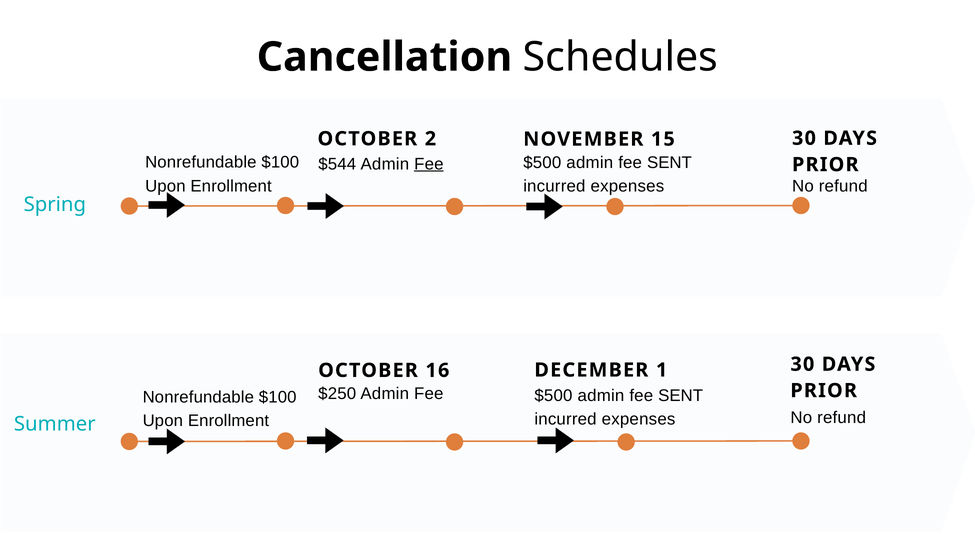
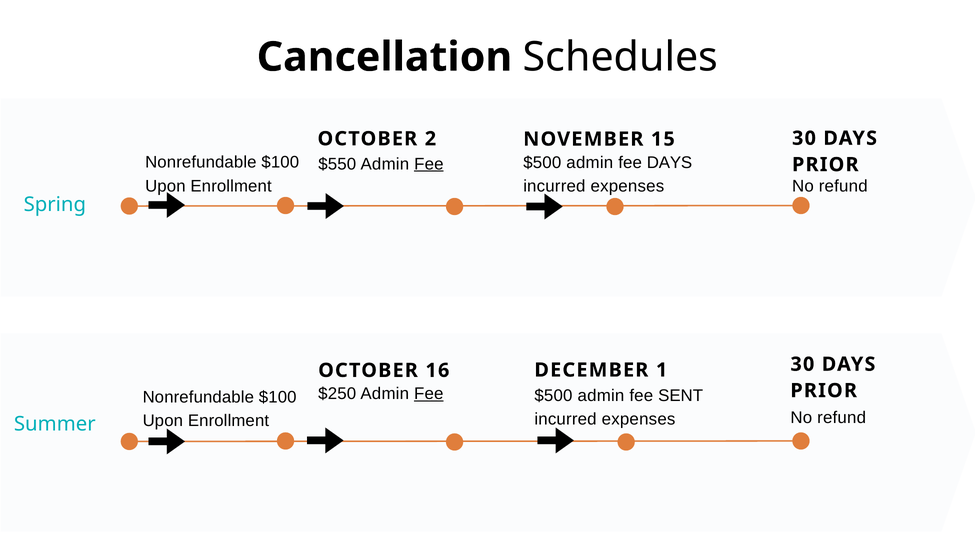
SENT: SENT -> DAYS (670, 163)
$544: $544 -> $550 (337, 164)
Fee underline: none -> present (429, 394)
